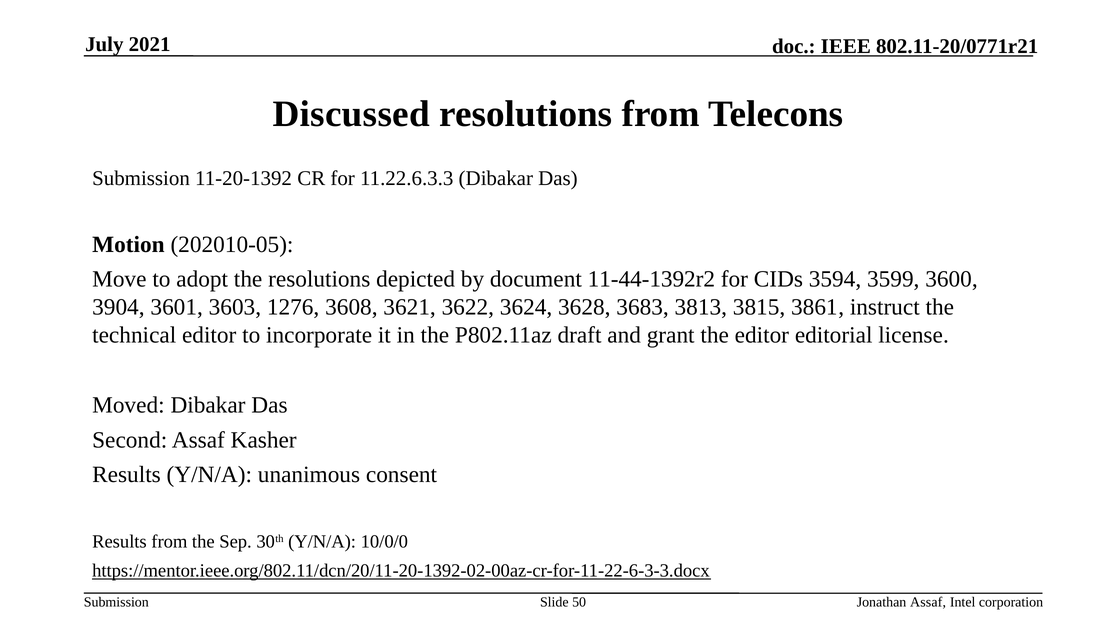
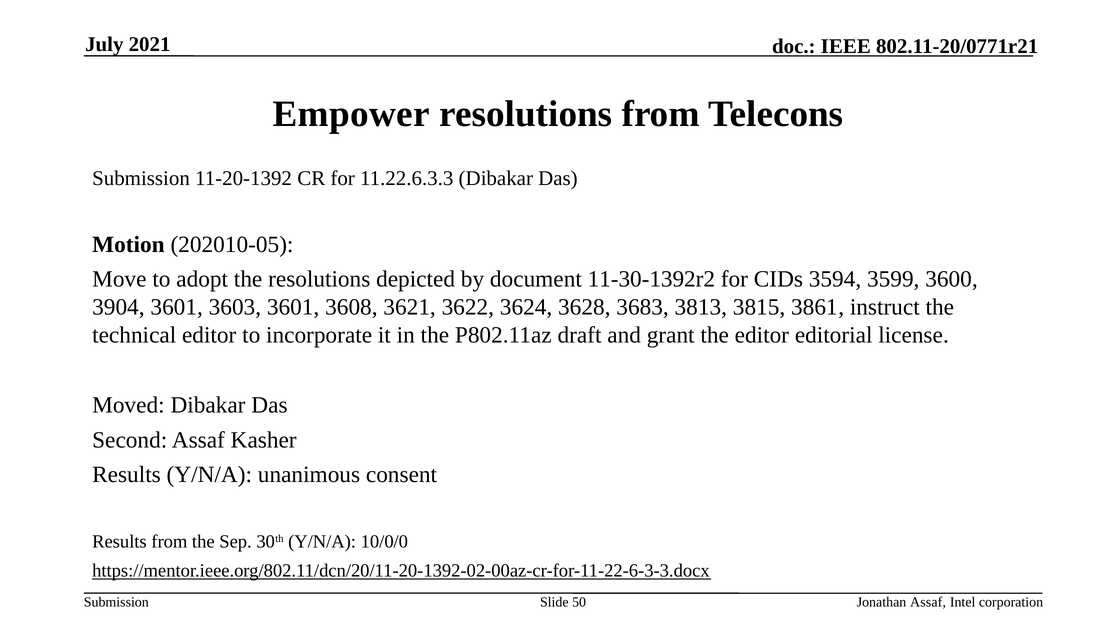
Discussed: Discussed -> Empower (351, 114)
11-44-1392r2: 11-44-1392r2 -> 11-30-1392r2 (651, 279)
3603 1276: 1276 -> 3601 (293, 307)
